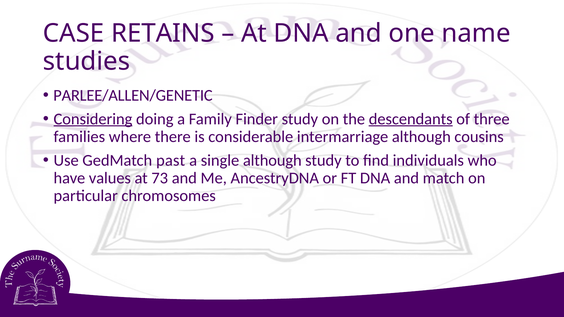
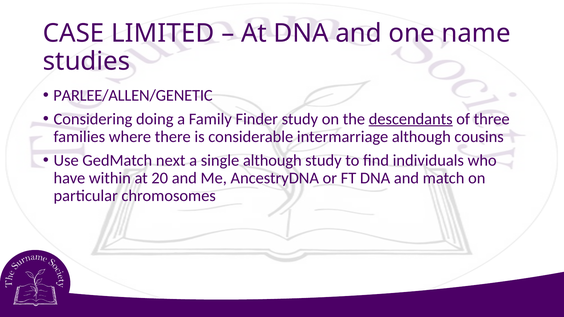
RETAINS: RETAINS -> LIMITED (163, 33)
Considering underline: present -> none (93, 119)
past: past -> next (171, 160)
values: values -> within (110, 178)
73: 73 -> 20 (160, 178)
